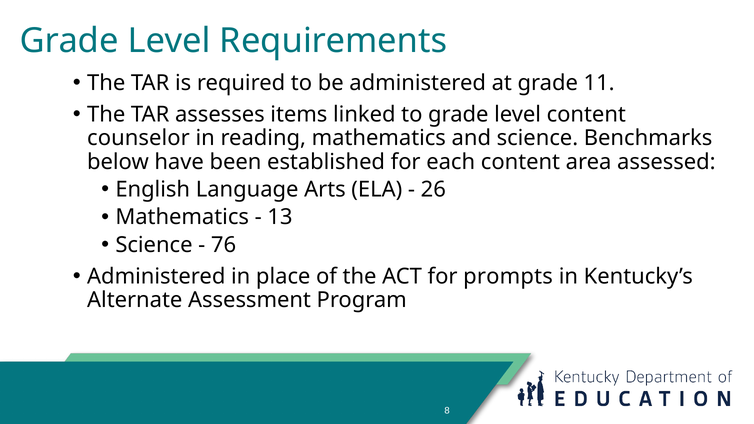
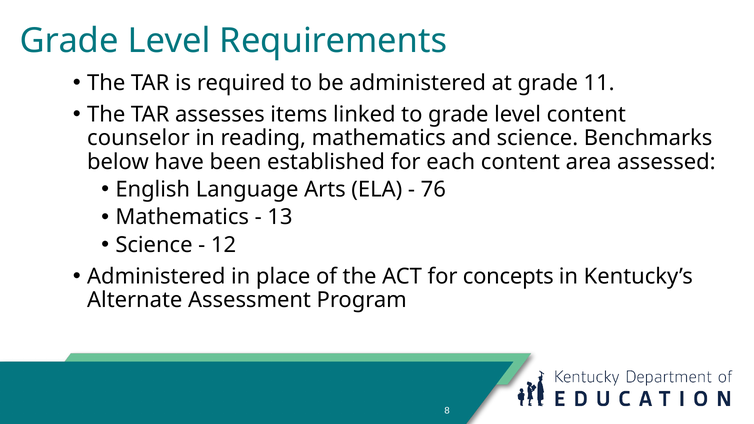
26: 26 -> 76 (433, 190)
76: 76 -> 12 (224, 245)
prompts: prompts -> concepts (508, 277)
